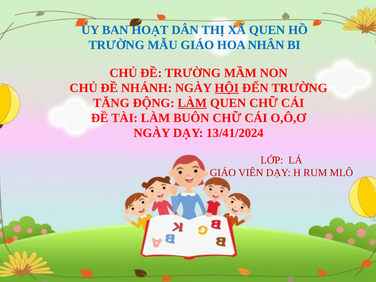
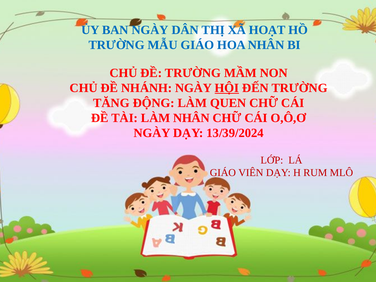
BAN HOẠT: HOẠT -> NGÀY (150, 30)
XÃ QUEN: QUEN -> HOẠT (267, 30)
LÀM underline: present -> none (192, 103)
LÀM BUÔN: BUÔN -> NHÂN (191, 118)
13/41/2024: 13/41/2024 -> 13/39/2024 (235, 133)
